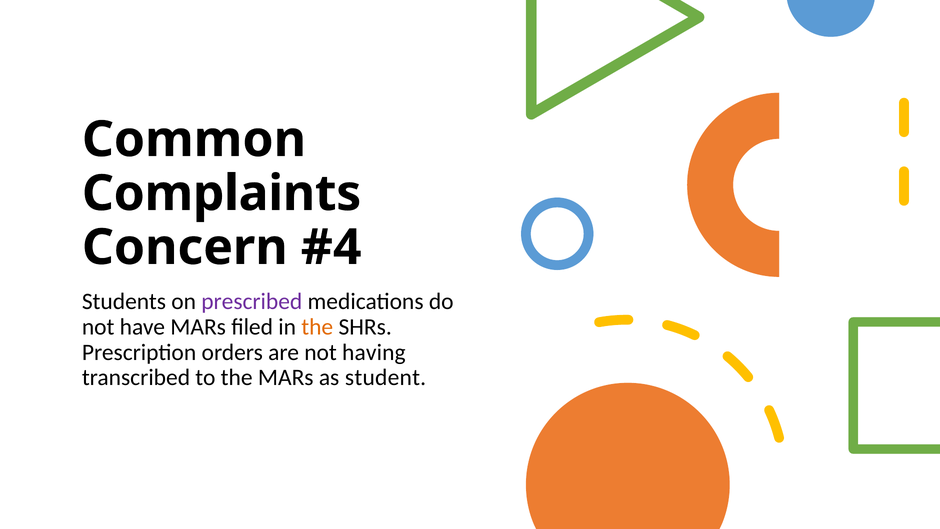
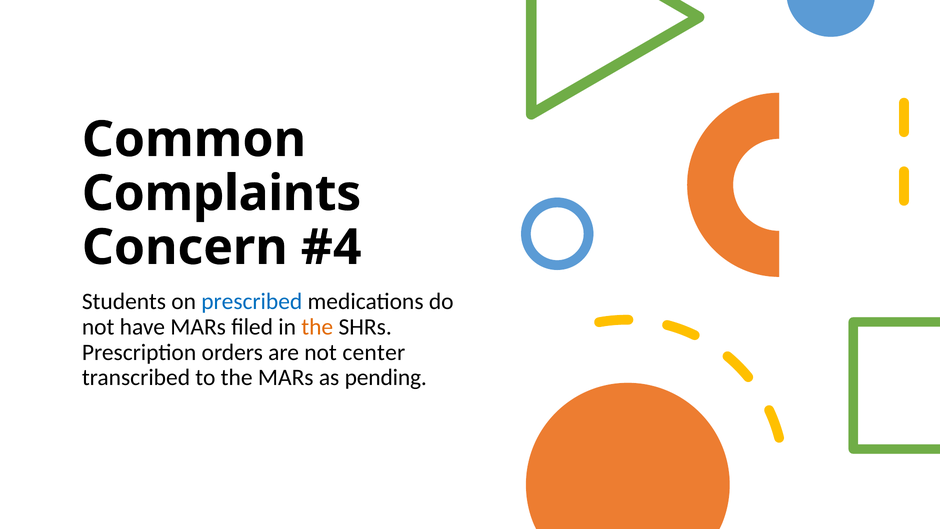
prescribed colour: purple -> blue (252, 301)
having: having -> center (374, 352)
student: student -> pending (386, 377)
